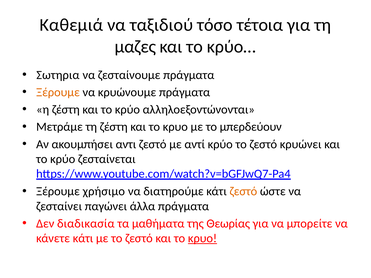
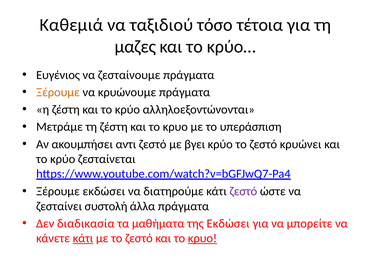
Σωτηρια: Σωτηρια -> Ευγένιος (58, 75)
μπερδεύουν: μπερδεύουν -> υπεράσπιση (251, 127)
αντί: αντί -> βγει (195, 144)
Ξέρουμε χρήσιμο: χρήσιμο -> εκδώσει (104, 192)
ζεστό colour: orange -> purple (243, 192)
παγώνει: παγώνει -> συστολή (106, 206)
της Θεωρίας: Θεωρίας -> Εκδώσει (228, 224)
κάτι underline: none -> present (83, 239)
